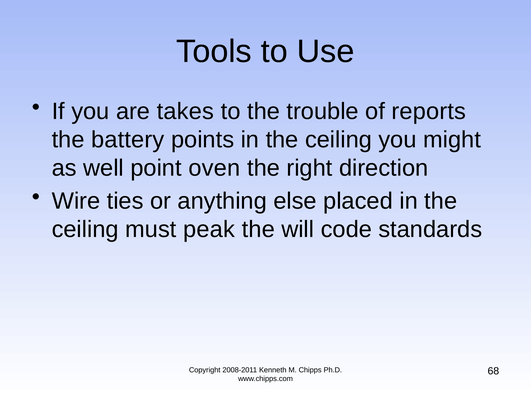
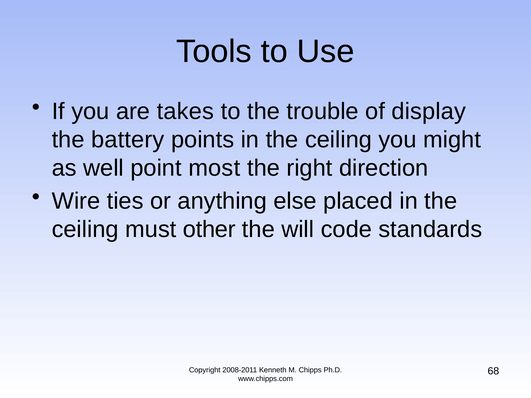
reports: reports -> display (429, 111)
oven: oven -> most (214, 168)
peak: peak -> other (209, 229)
